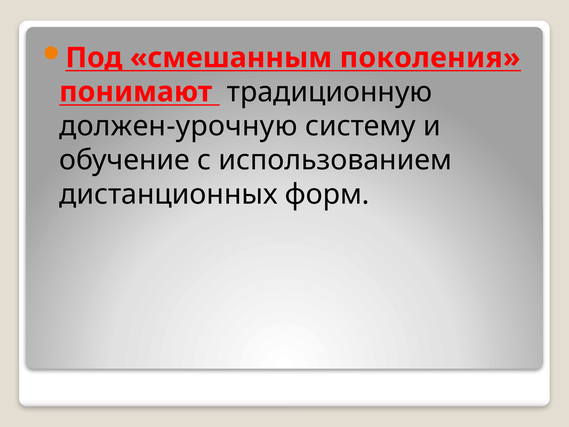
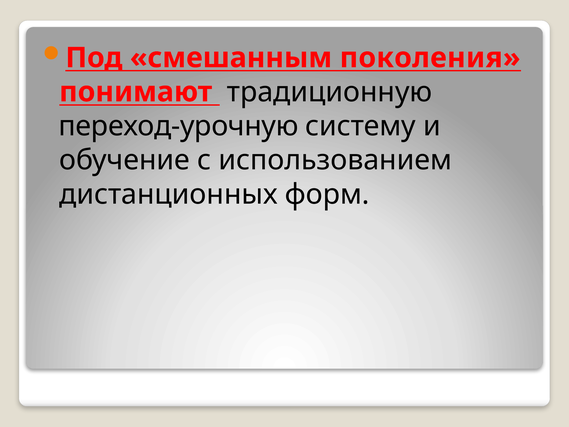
должен-урочную: должен-урочную -> переход-урочную (179, 126)
